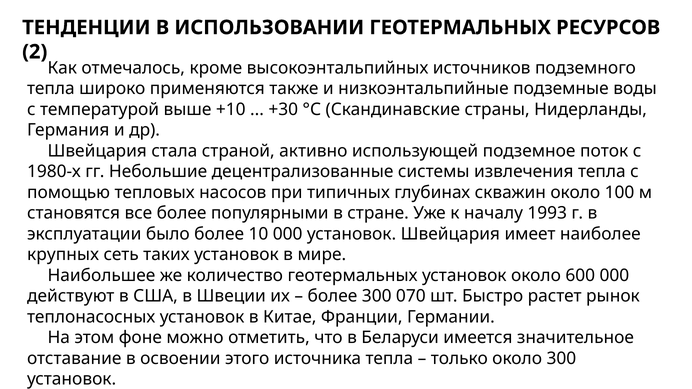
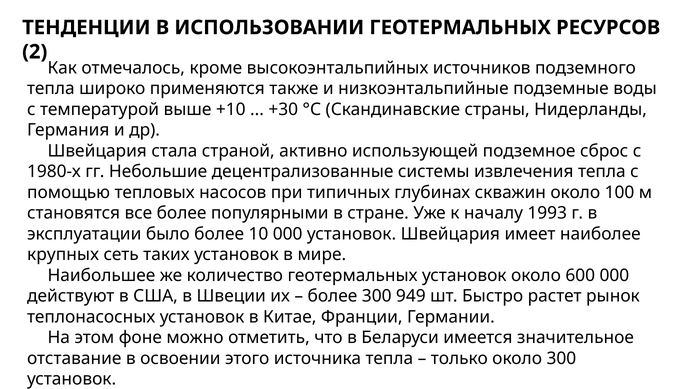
поток: поток -> сброс (604, 151)
070: 070 -> 949 (411, 296)
